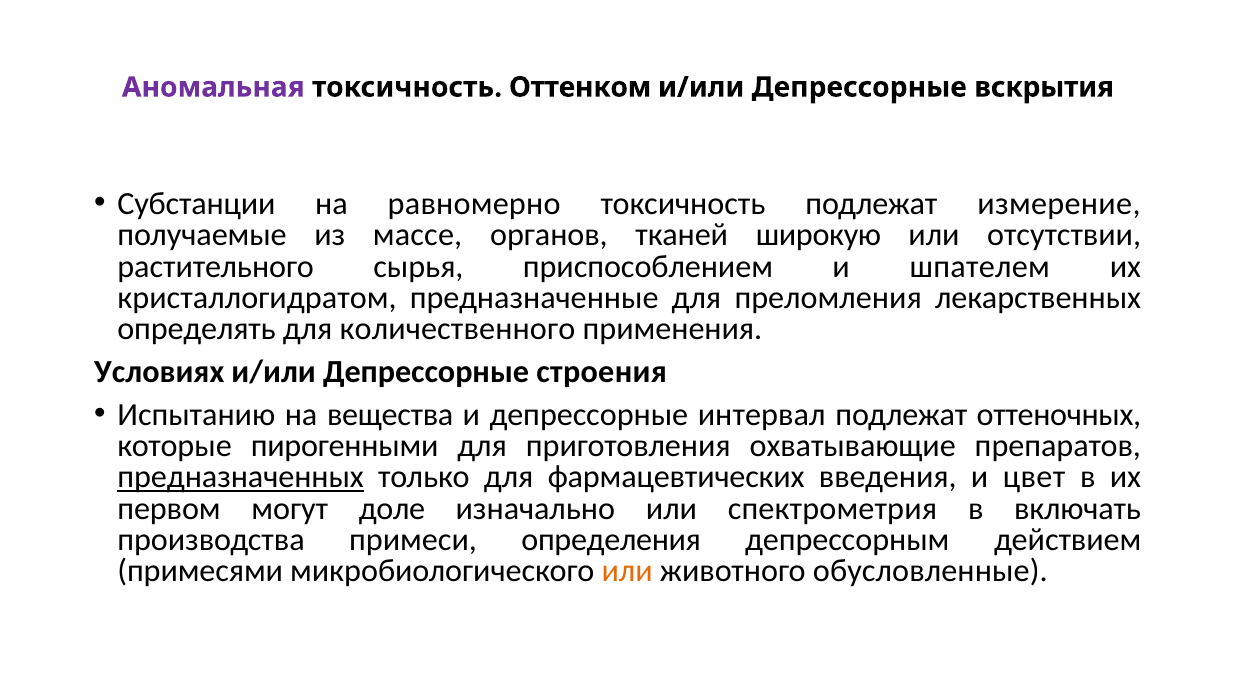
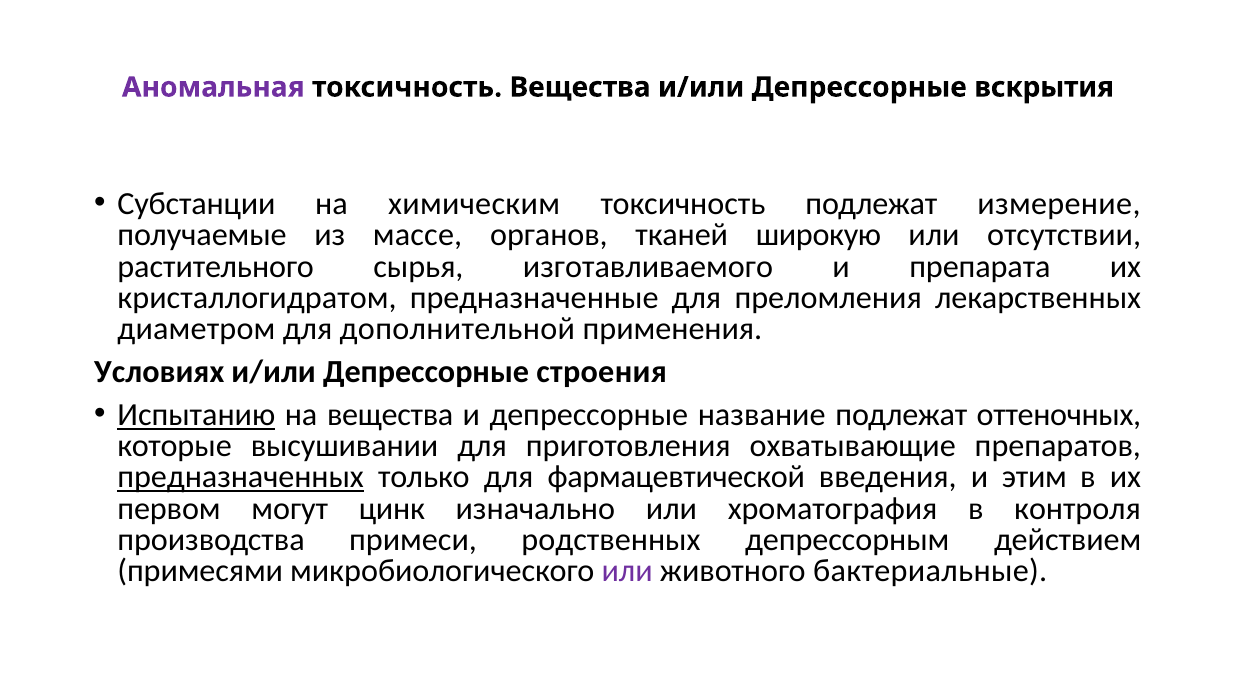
токсичность Оттенком: Оттенком -> Вещества (580, 87)
равномерно: равномерно -> химическим (474, 204)
приспособлением: приспособлением -> изготавливаемого (648, 267)
шпателем: шпателем -> препарата (980, 267)
определять: определять -> диаметром (196, 329)
количественного: количественного -> дополнительной (457, 329)
Испытанию underline: none -> present (196, 415)
интервал: интервал -> название (762, 415)
пирогенными: пирогенными -> высушивании (345, 446)
фармацевтических: фармацевтических -> фармацевтической (676, 477)
цвет: цвет -> этим (1034, 477)
доле: доле -> цинк (392, 509)
спектрометрия: спектрометрия -> хроматография (833, 509)
включать: включать -> контроля (1078, 509)
определения: определения -> родственных (611, 540)
или colour: orange -> purple (627, 571)
обусловленные: обусловленные -> бактериальные (930, 571)
